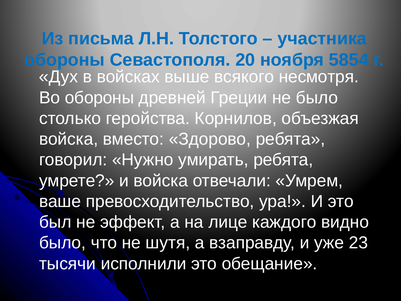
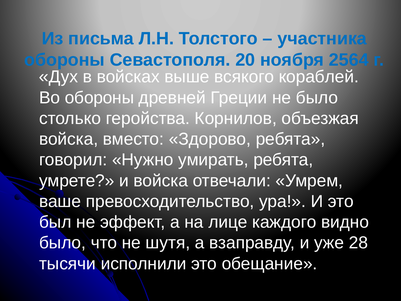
5854: 5854 -> 2564 (349, 60)
несмотря: несмотря -> кораблей (319, 77)
23: 23 -> 28 (358, 243)
